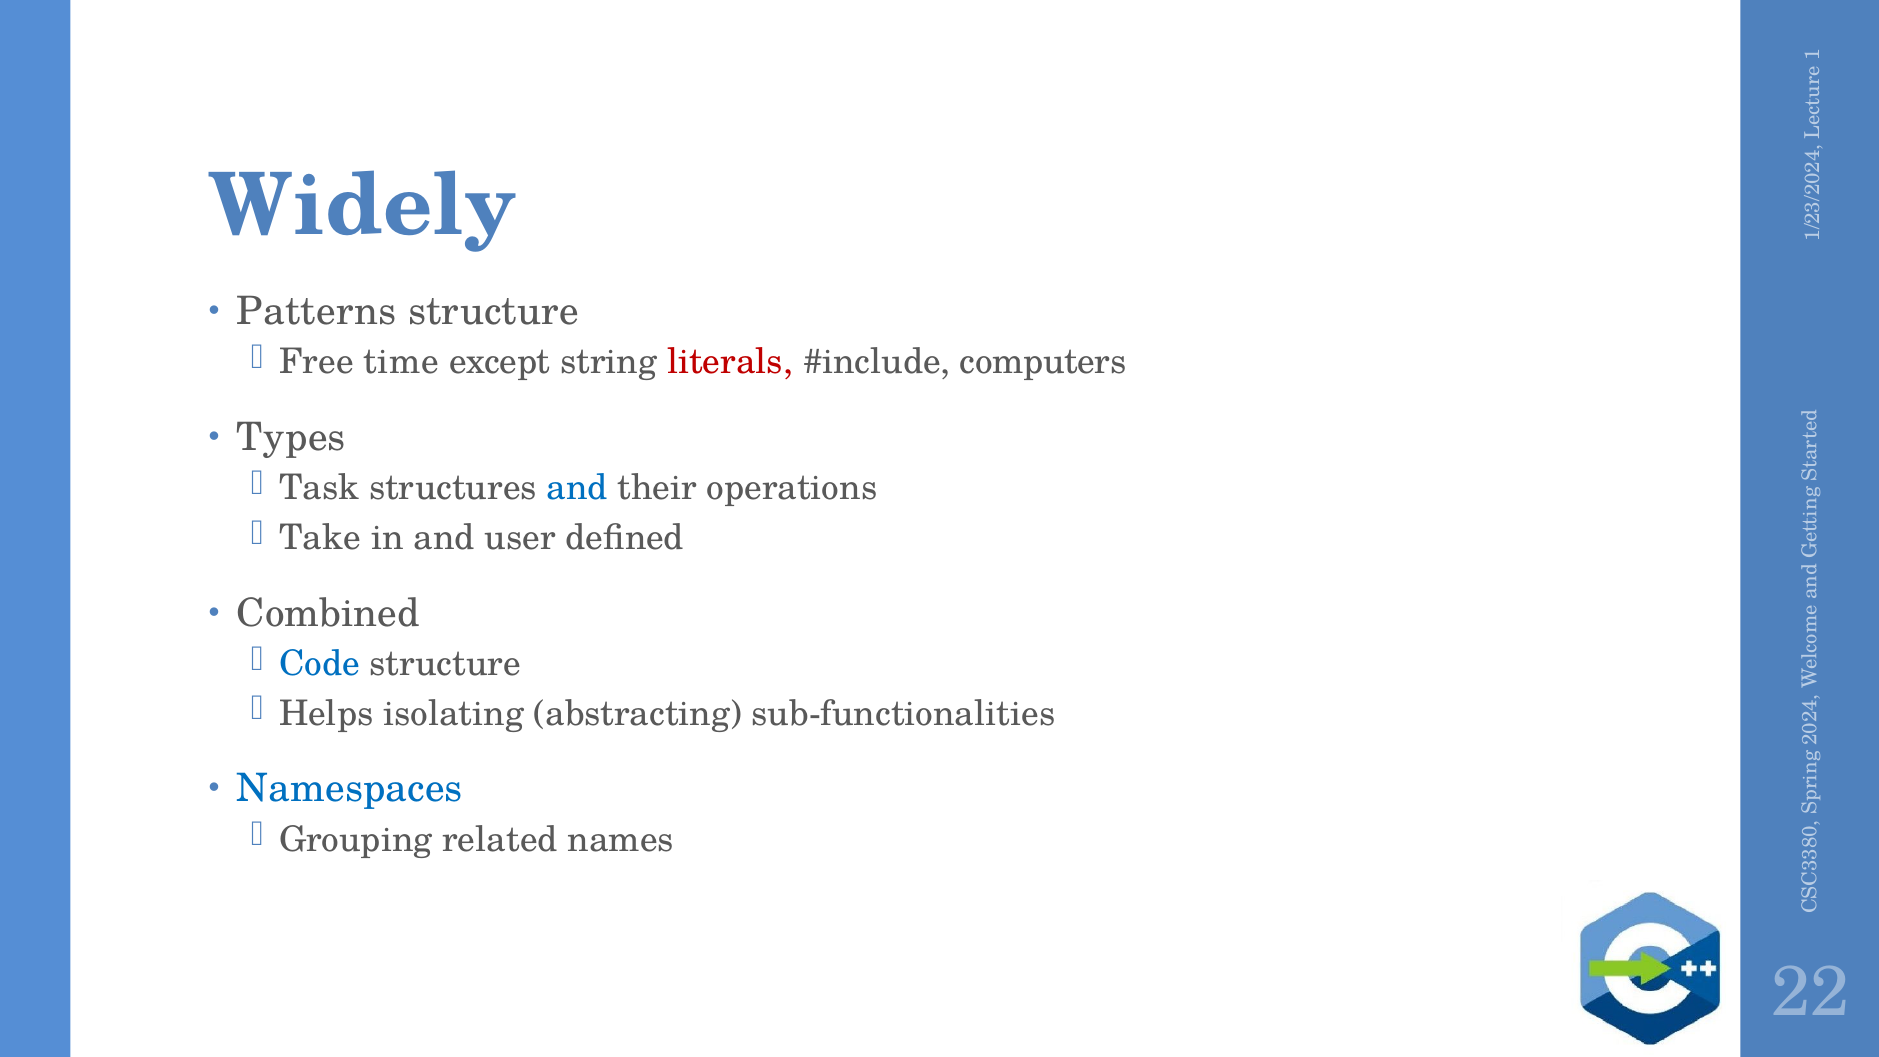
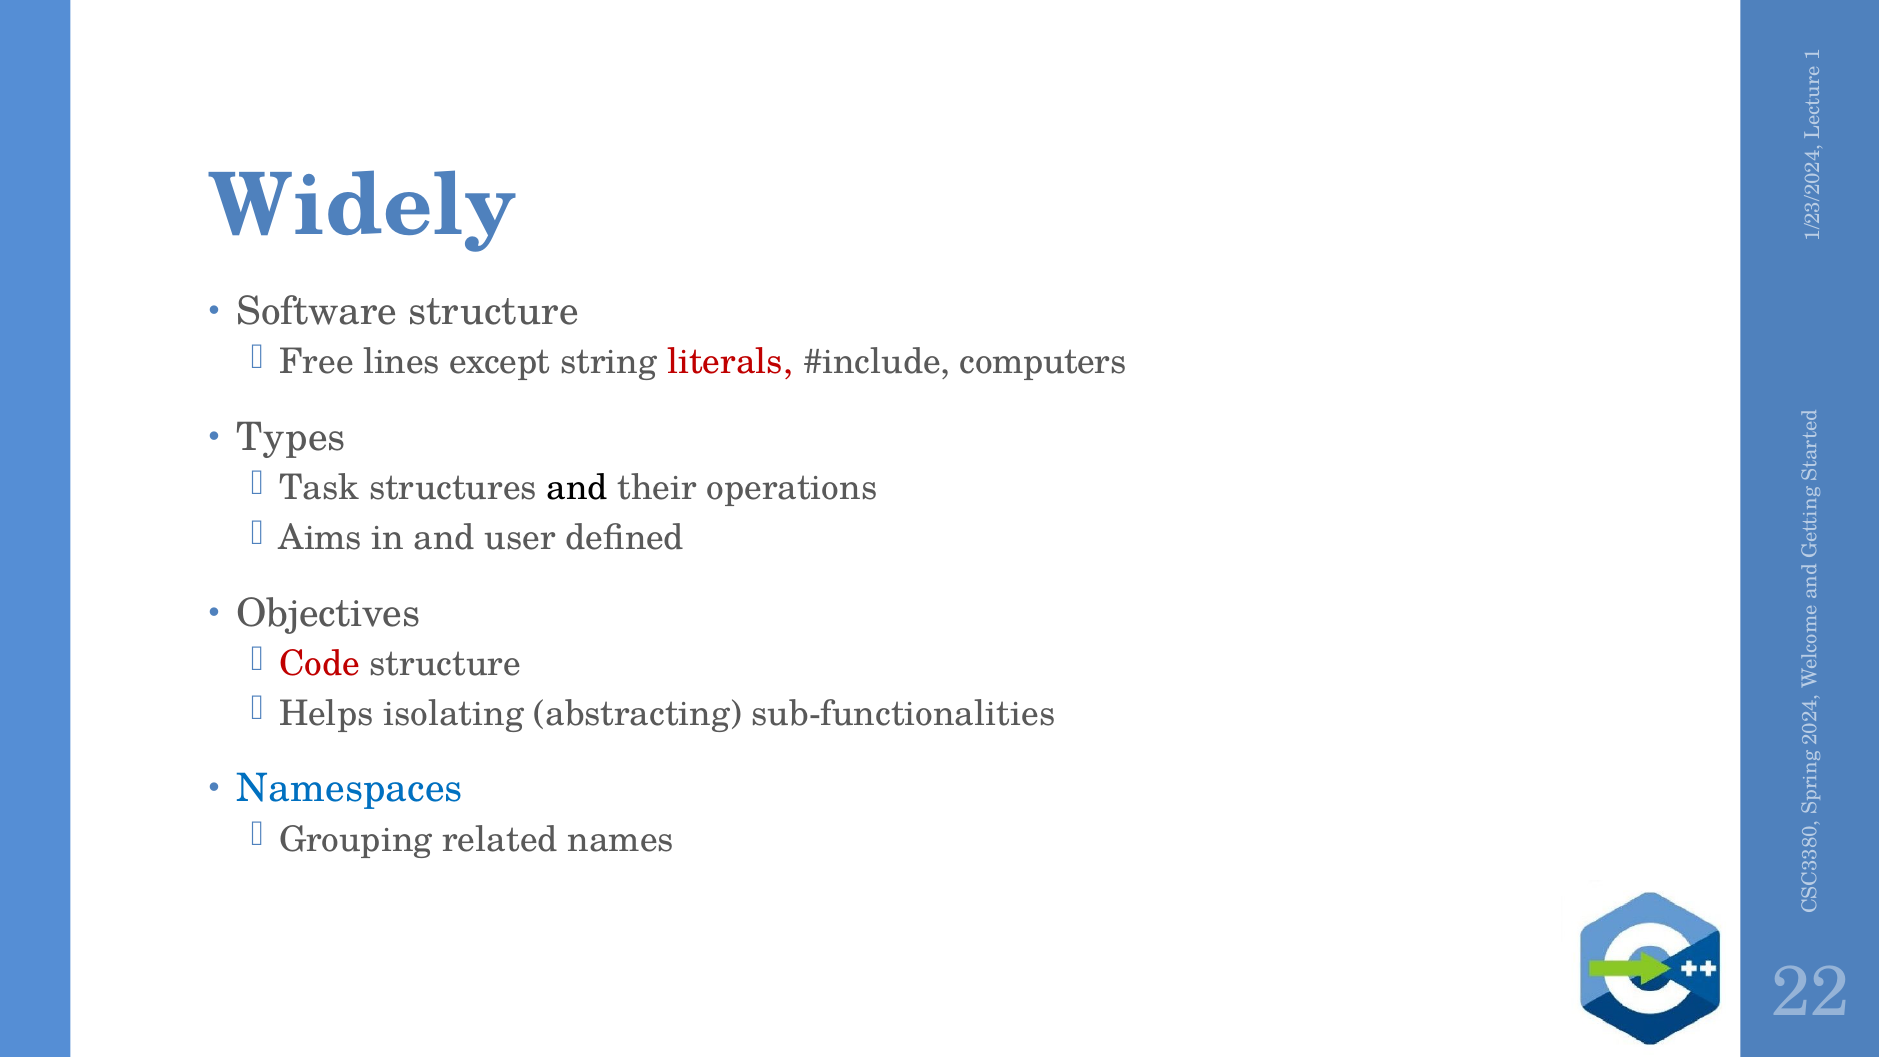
Patterns: Patterns -> Software (317, 312)
time: time -> lines (402, 362)
and colour: blue -> black (577, 488)
Take: Take -> Aims (321, 538)
Combined: Combined -> Objectives (328, 613)
Code colour: blue -> red (319, 664)
